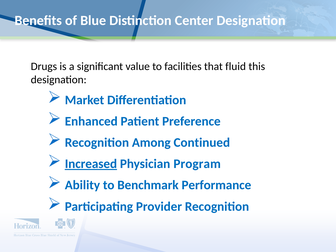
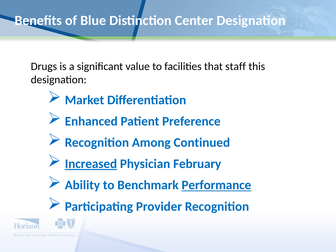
fluid: fluid -> staff (236, 66)
Program: Program -> February (197, 164)
Performance underline: none -> present (216, 185)
